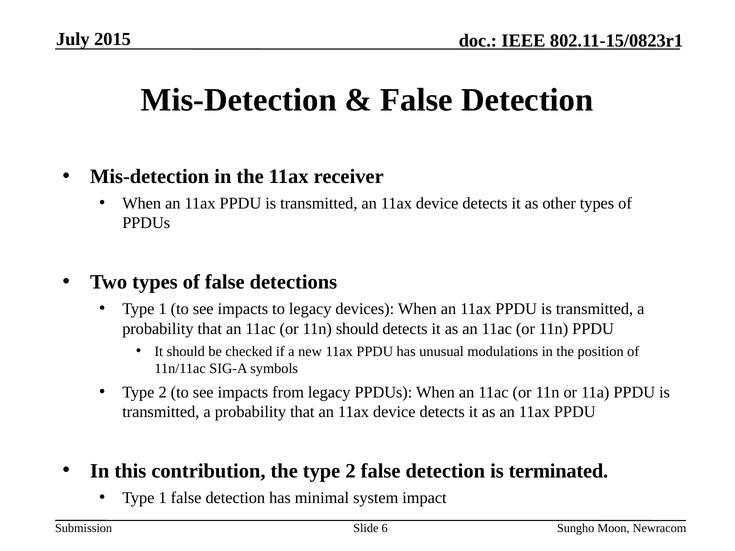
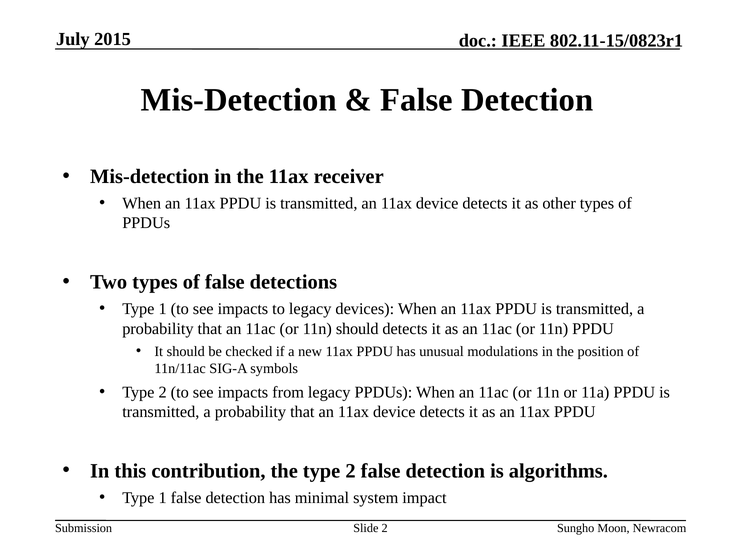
terminated: terminated -> algorithms (558, 471)
Slide 6: 6 -> 2 (385, 529)
